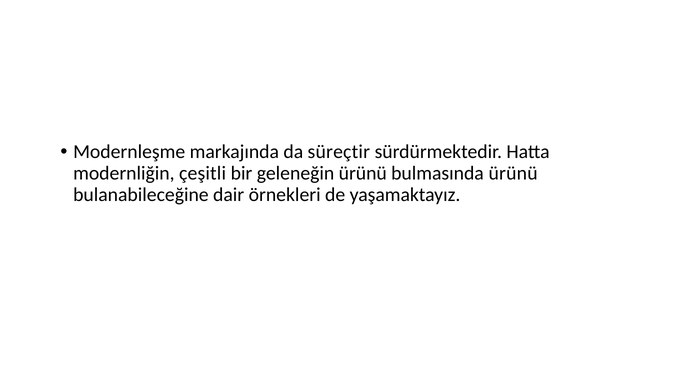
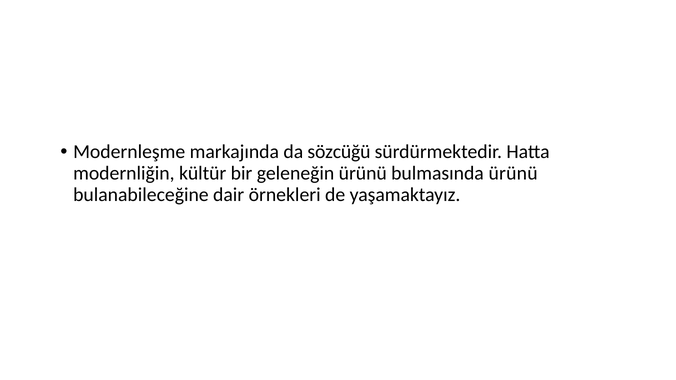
süreçtir: süreçtir -> sözcüğü (339, 152)
çeşitli: çeşitli -> kültür (203, 173)
